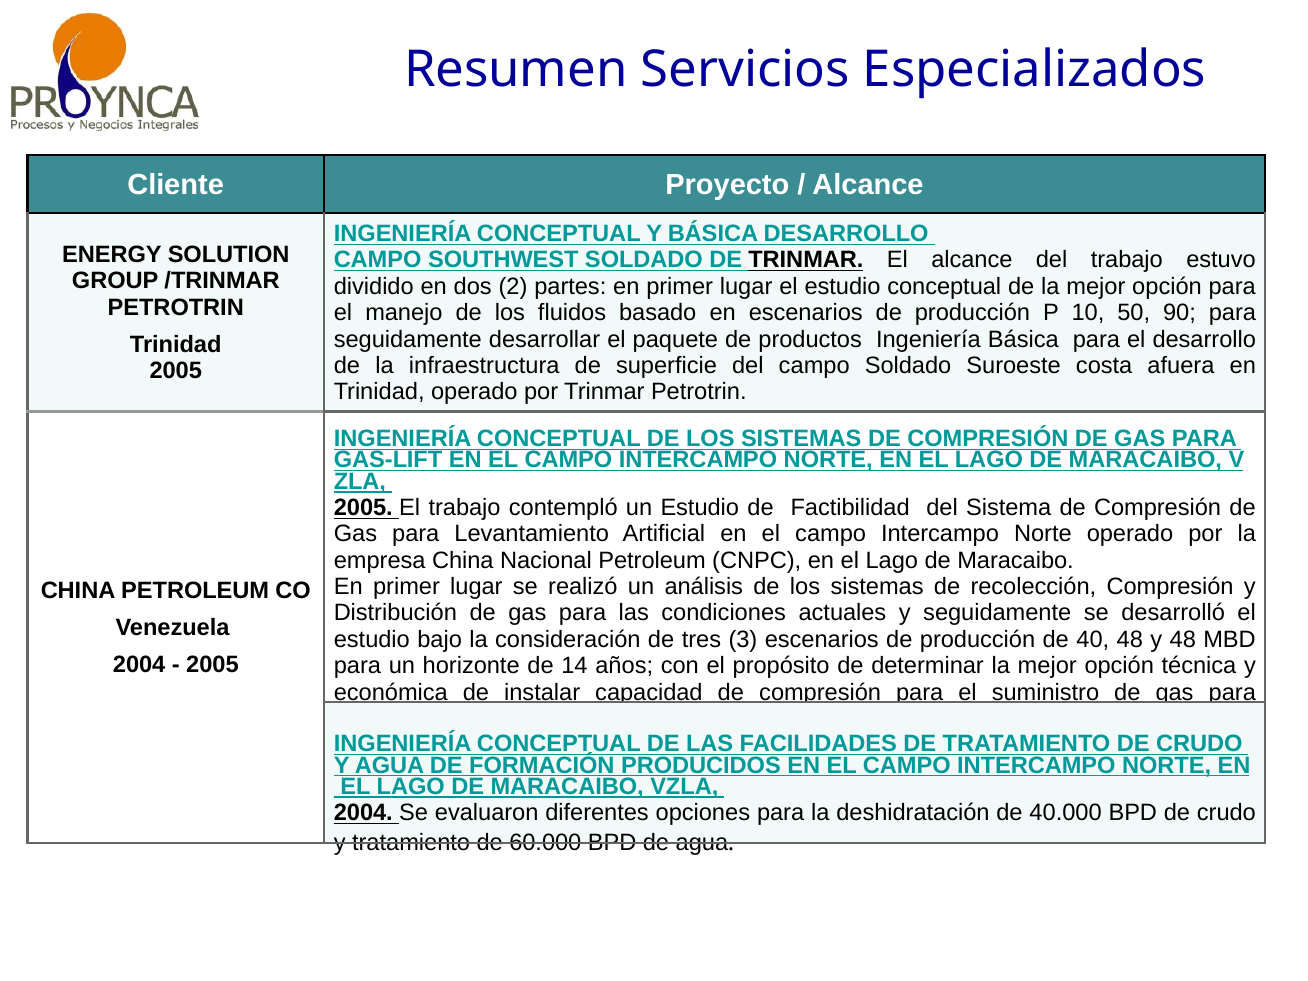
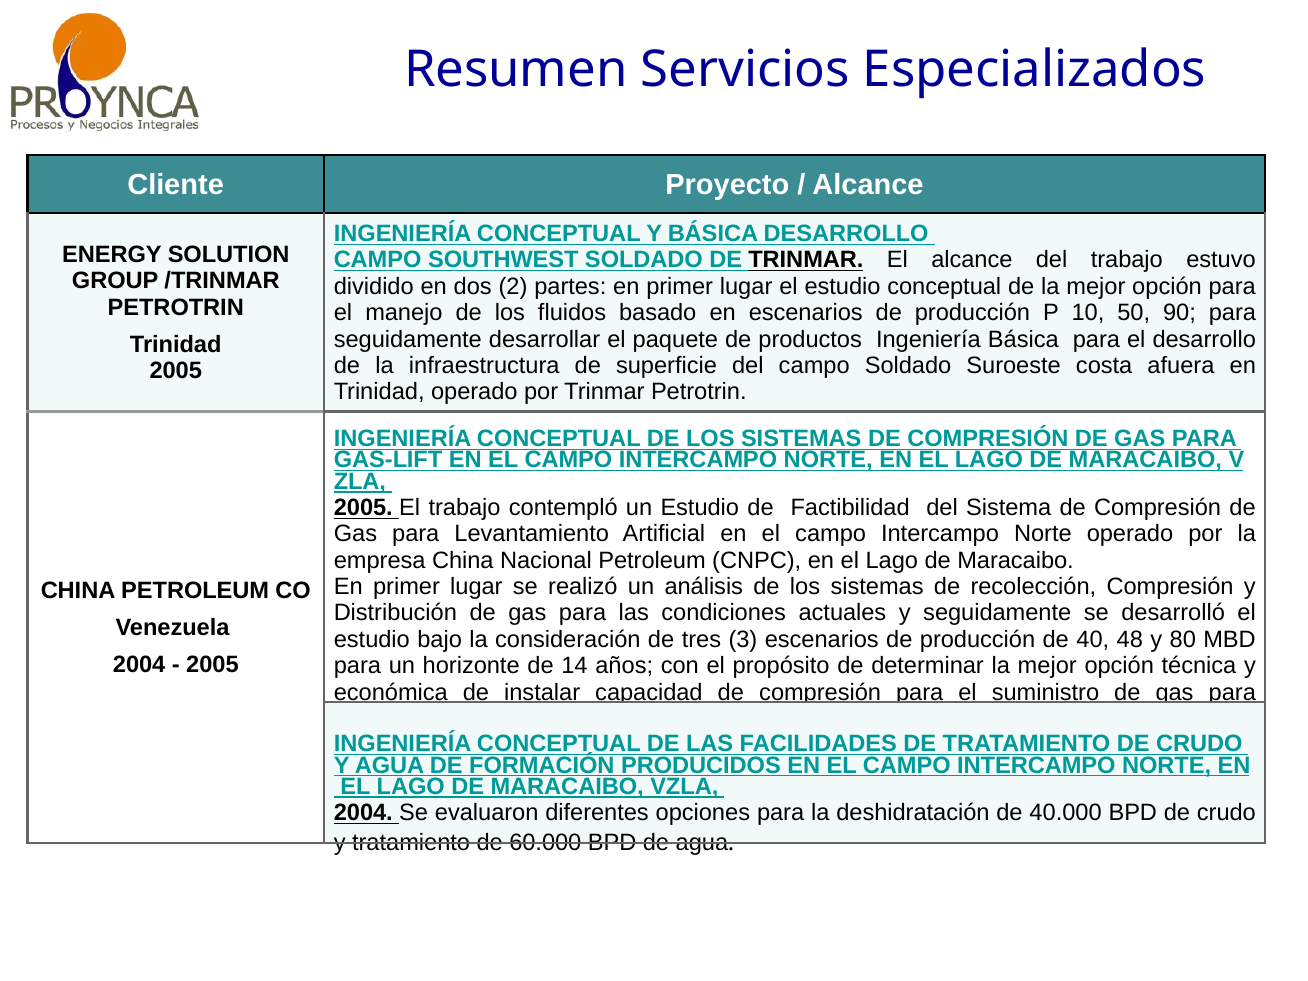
y 48: 48 -> 80 (1183, 640)
